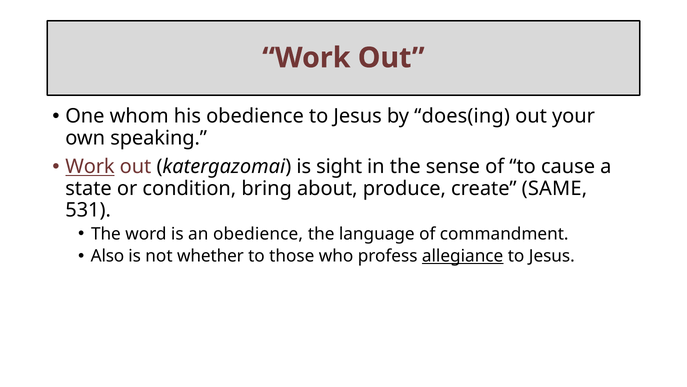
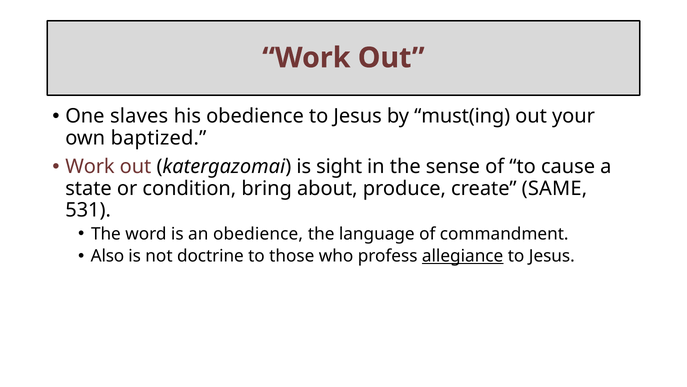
whom: whom -> slaves (139, 116)
does(ing: does(ing -> must(ing (462, 116)
speaking: speaking -> baptized (159, 138)
Work underline: present -> none (90, 167)
whether: whether -> doctrine (210, 256)
